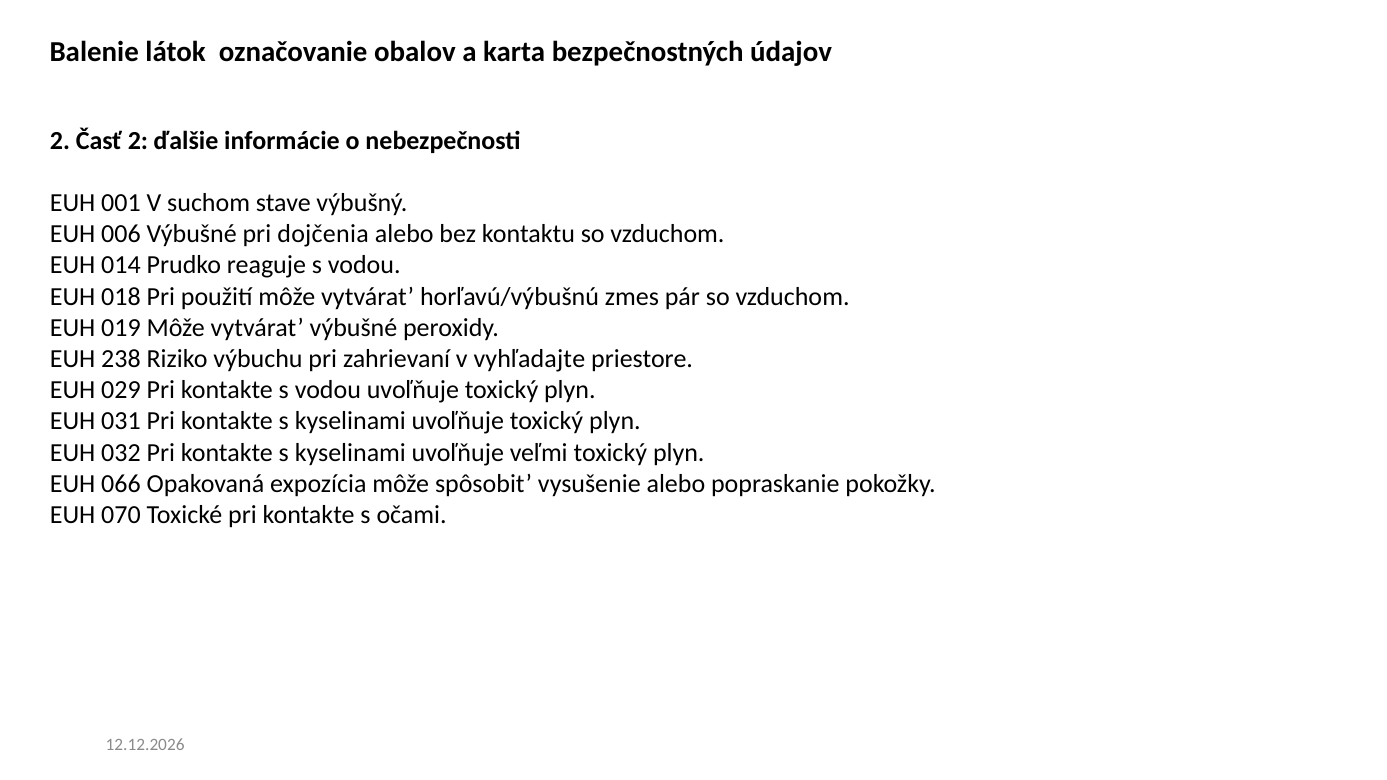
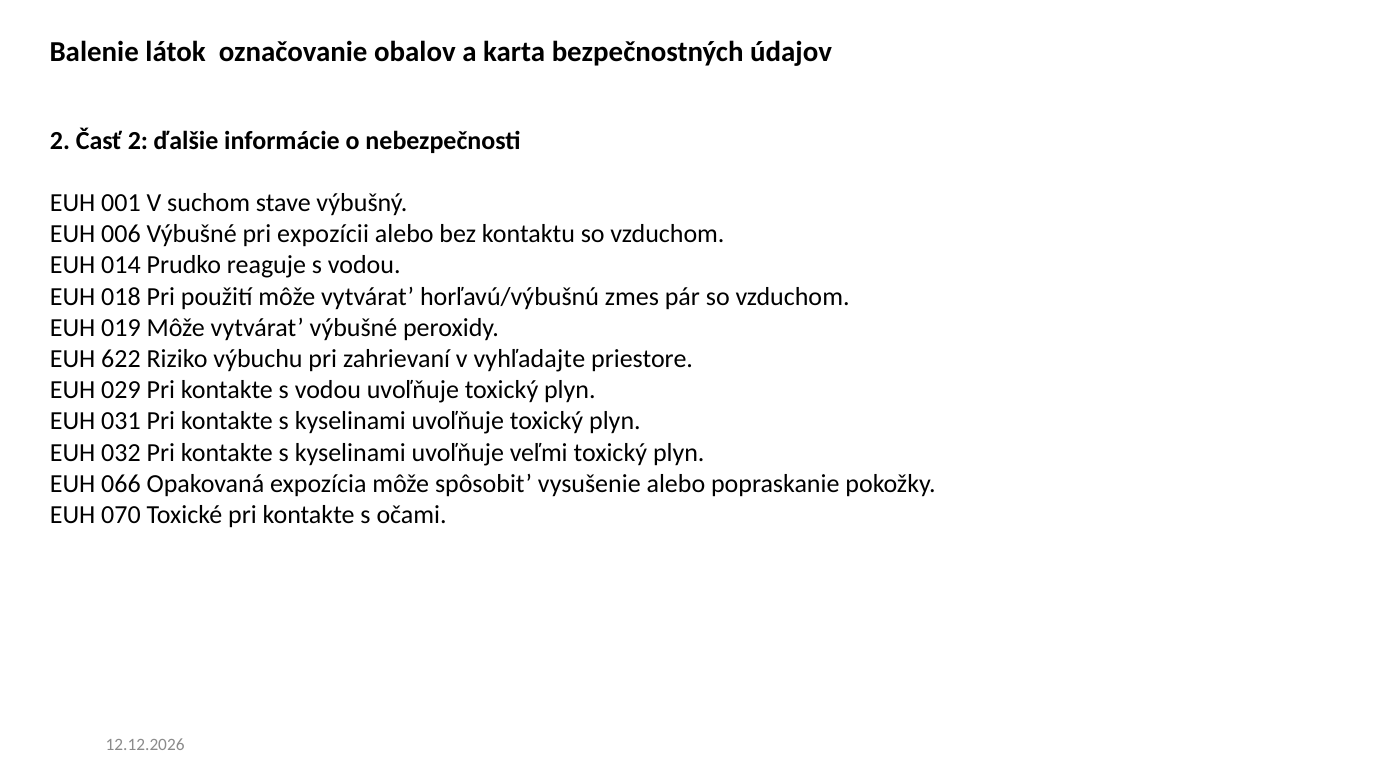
dojčenia: dojčenia -> expozícii (323, 234)
238: 238 -> 622 (121, 359)
